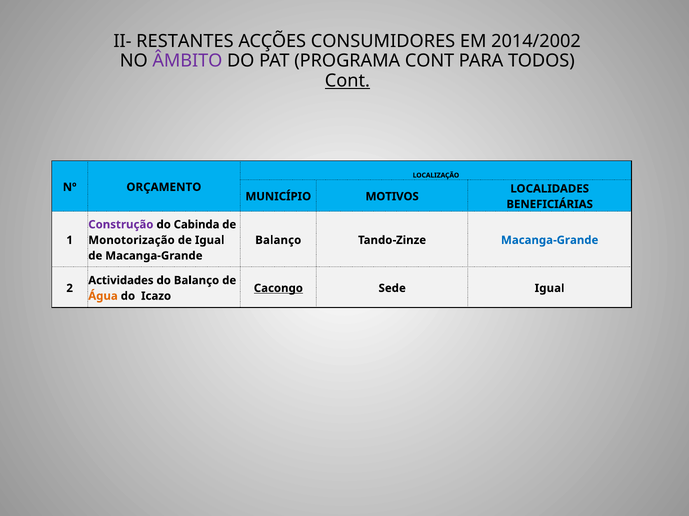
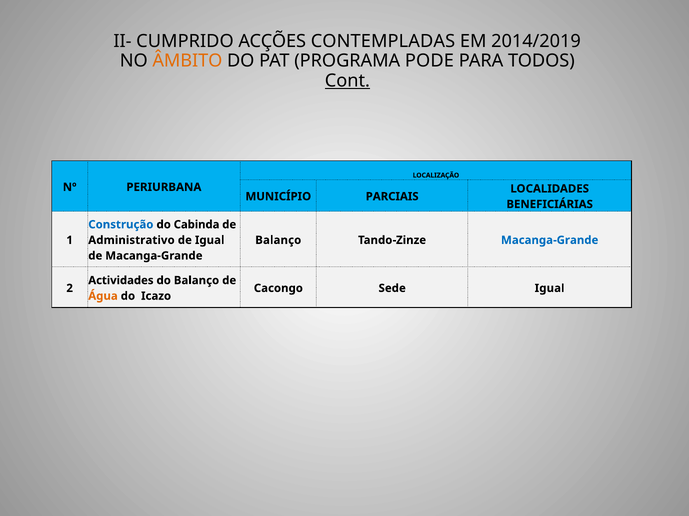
RESTANTES: RESTANTES -> CUMPRIDO (185, 41)
CONSUMIDORES: CONSUMIDORES -> CONTEMPLADAS (383, 41)
2014/2002: 2014/2002 -> 2014/2019 (536, 41)
ÂMBITO colour: purple -> orange (187, 61)
PROGRAMA CONT: CONT -> PODE (429, 61)
ORÇAMENTO: ORÇAMENTO -> PERIURBANA (164, 187)
MOTIVOS: MOTIVOS -> PARCIAIS (392, 197)
Construção colour: purple -> blue (121, 225)
Monotorização: Monotorização -> Administrativo (131, 240)
Cacongo underline: present -> none (278, 289)
